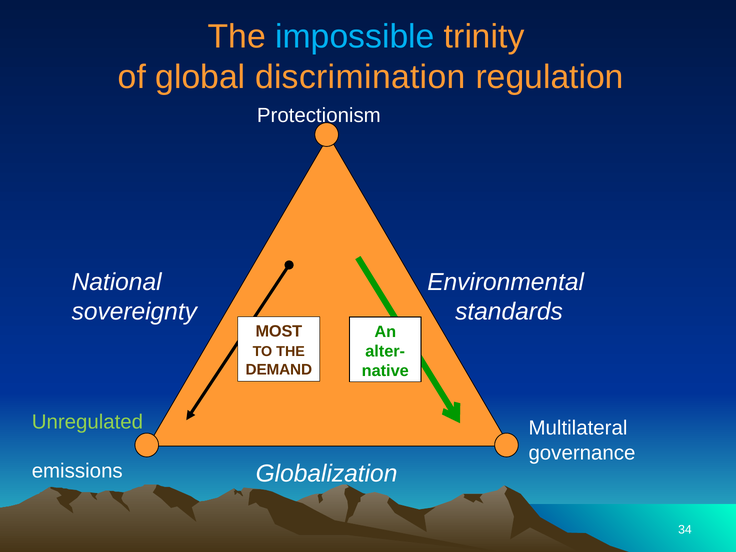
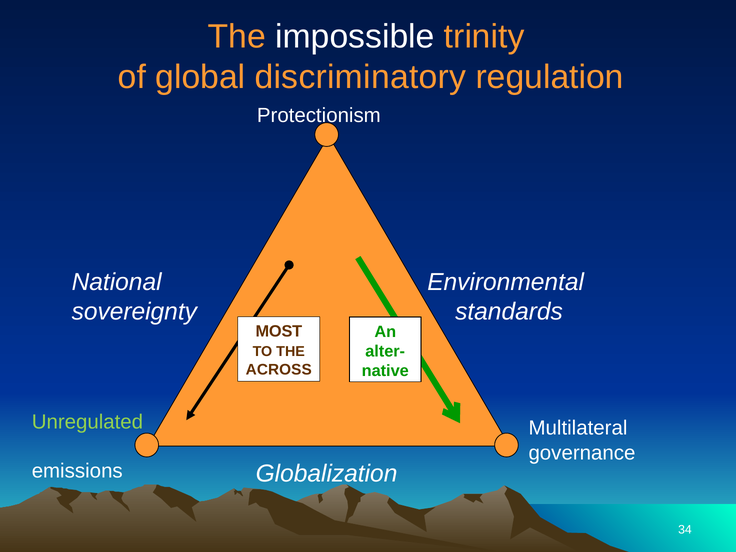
impossible colour: light blue -> white (355, 36)
discrimination: discrimination -> discriminatory (360, 77)
DEMAND: DEMAND -> ACROSS (279, 370)
